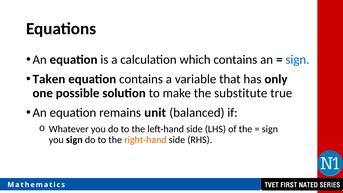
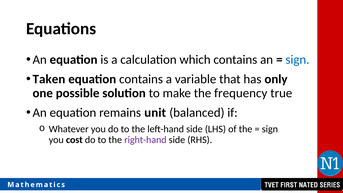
substitute: substitute -> frequency (241, 93)
you sign: sign -> cost (74, 140)
right-hand colour: orange -> purple (145, 140)
